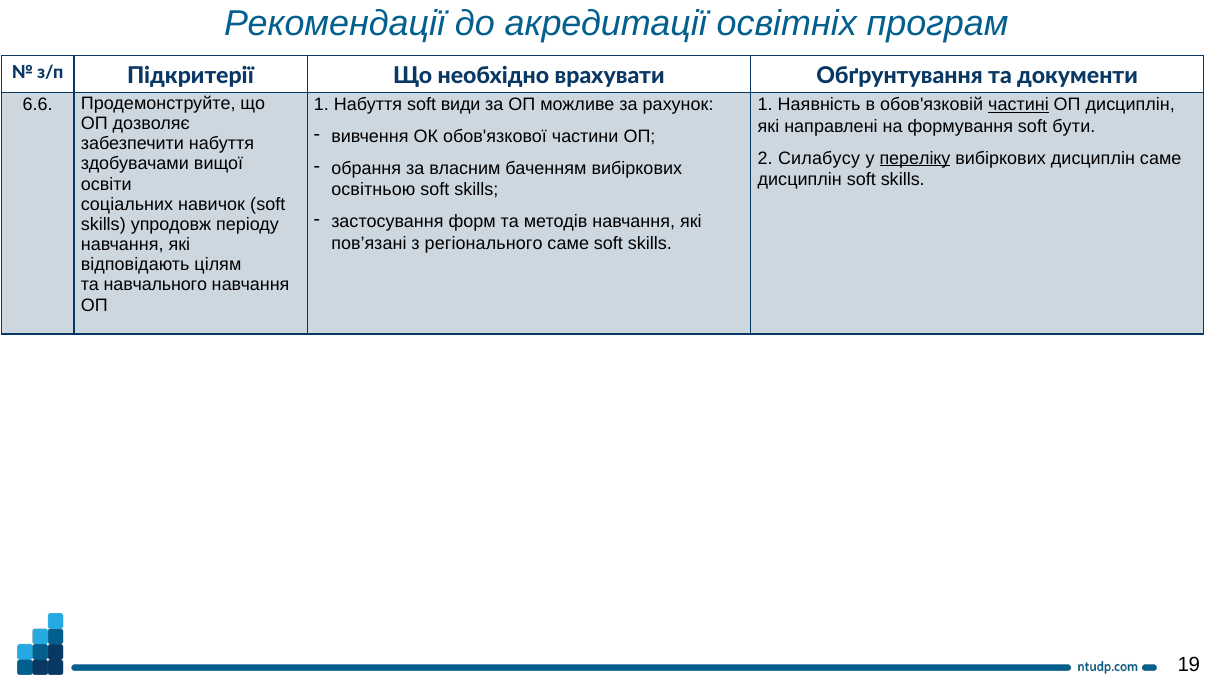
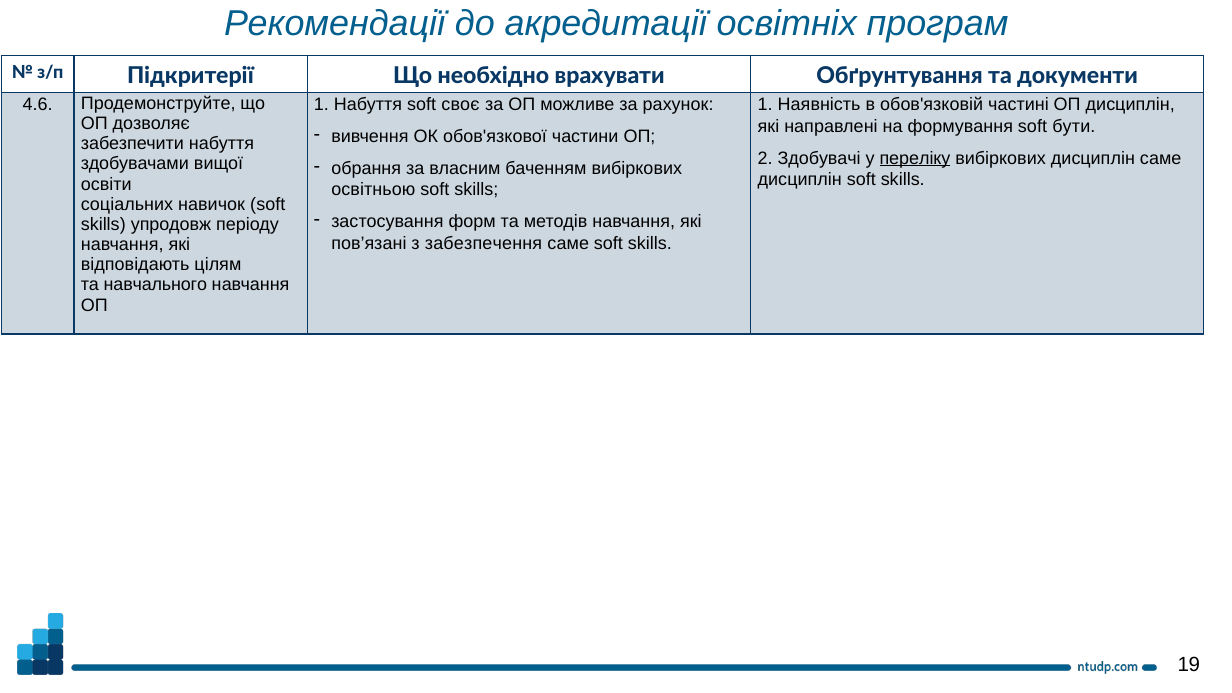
6.6: 6.6 -> 4.6 (38, 105)
види: види -> своє (460, 105)
частині underline: present -> none (1018, 105)
Силабусу: Силабусу -> Здобувачі (819, 158)
регіонального: регіонального -> забезпечення (484, 243)
